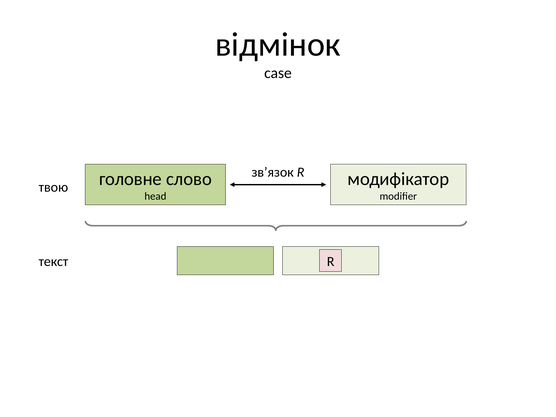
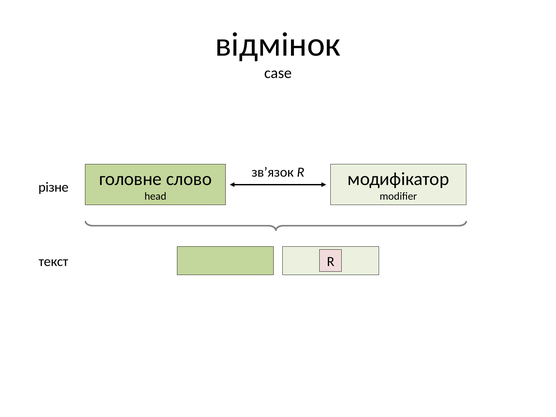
твою: твою -> різне (53, 187)
